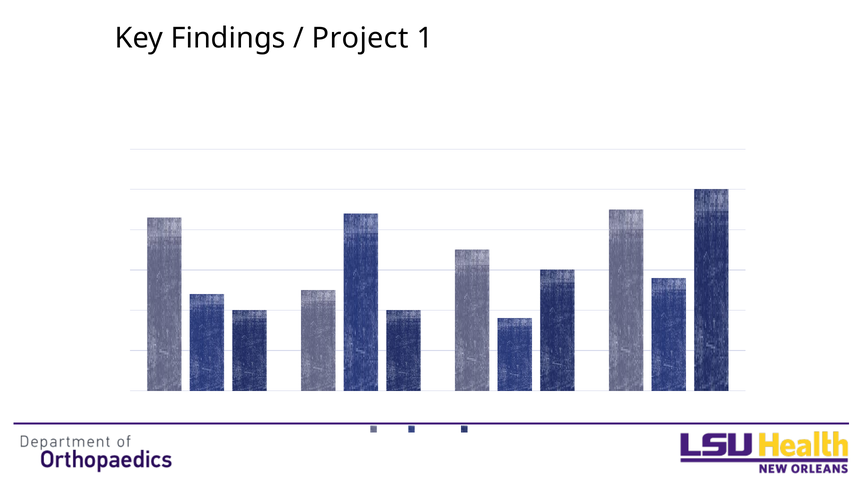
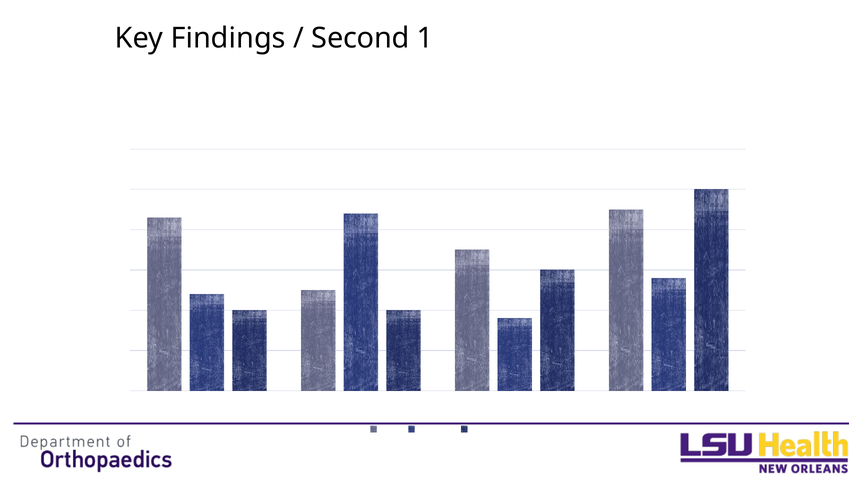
Project: Project -> Second (360, 38)
